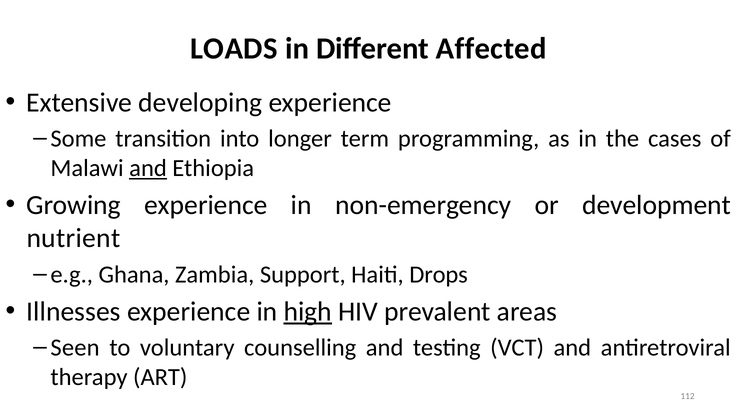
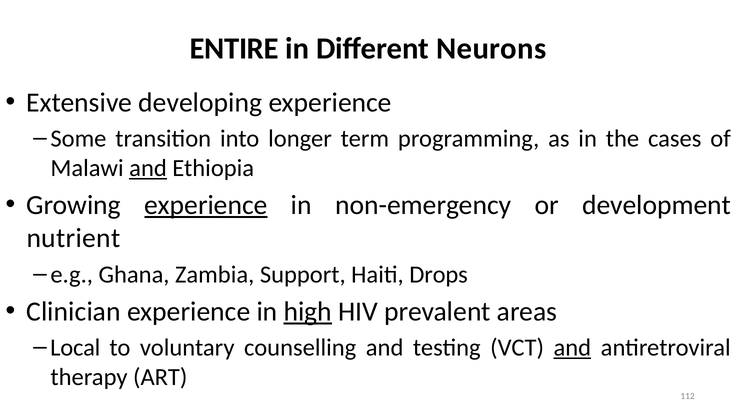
LOADS: LOADS -> ENTIRE (234, 49)
Affected: Affected -> Neurons (491, 49)
experience underline: none -> present (206, 205)
Illnesses: Illnesses -> Clinician (74, 311)
Seen: Seen -> Local (75, 347)
and underline: none -> present (572, 347)
